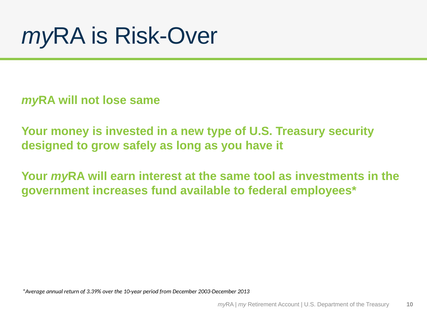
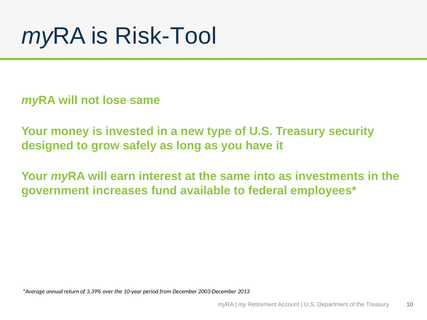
Risk-Over: Risk-Over -> Risk-Tool (166, 36)
tool: tool -> into (264, 176)
